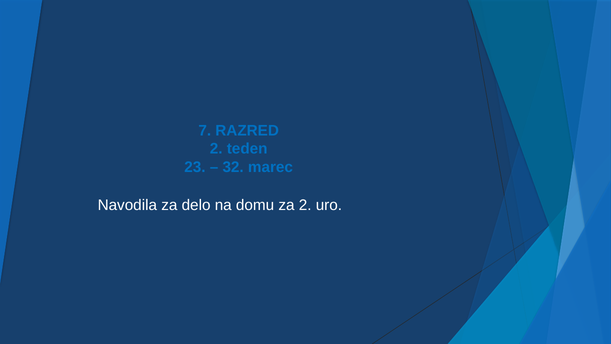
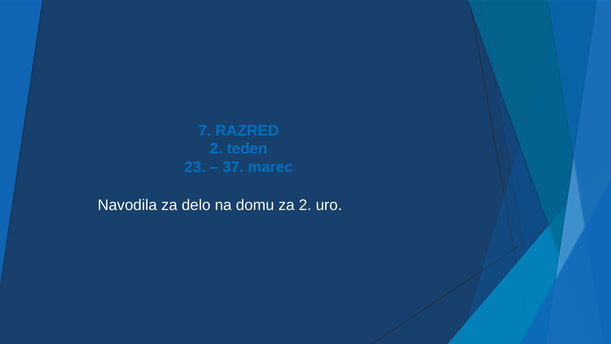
32: 32 -> 37 (233, 167)
